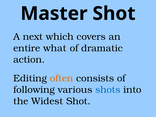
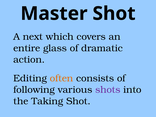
what: what -> glass (55, 48)
shots colour: blue -> purple (108, 90)
Widest: Widest -> Taking (47, 101)
